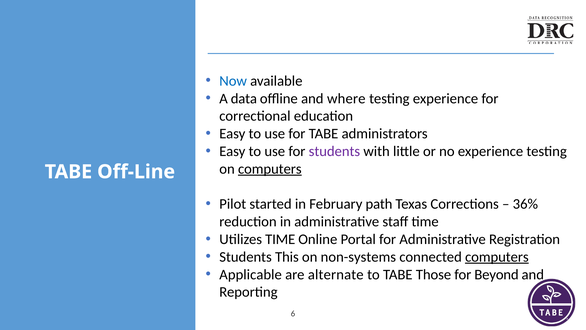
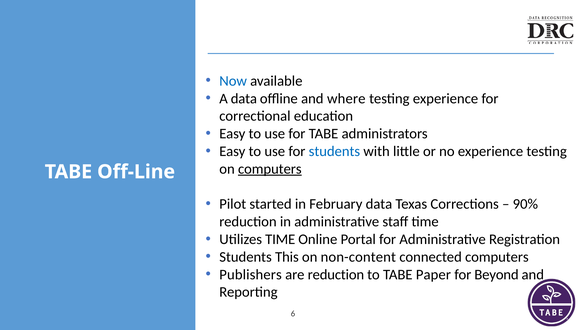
students colour: purple -> blue (334, 151)
February path: path -> data (379, 204)
36%: 36% -> 90% (525, 204)
non-systems: non-systems -> non-content (358, 257)
computers underline: present -> none (497, 257)
Applicable: Applicable -> Publishers (251, 274)
are alternate: alternate -> reduction (336, 274)
Those: Those -> Paper (433, 274)
